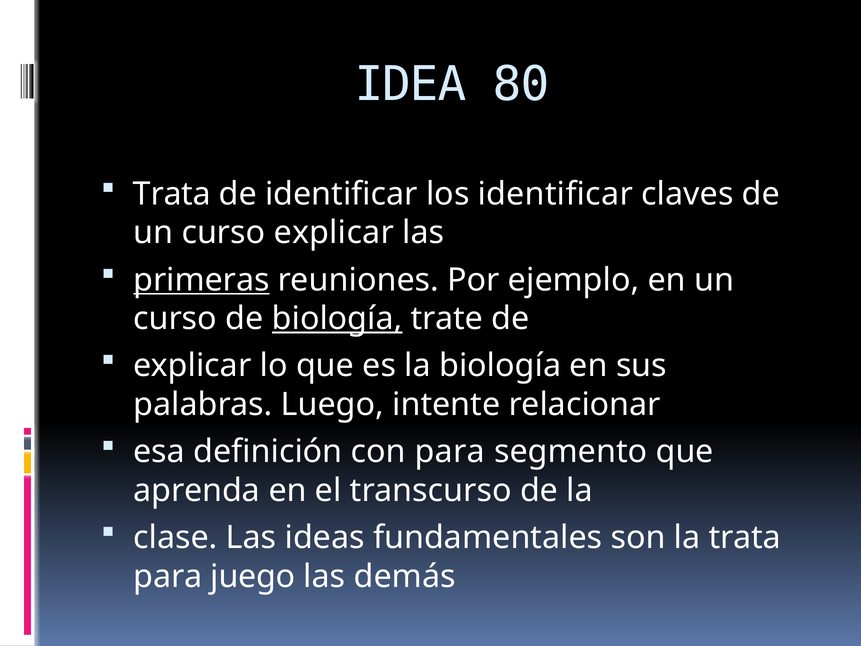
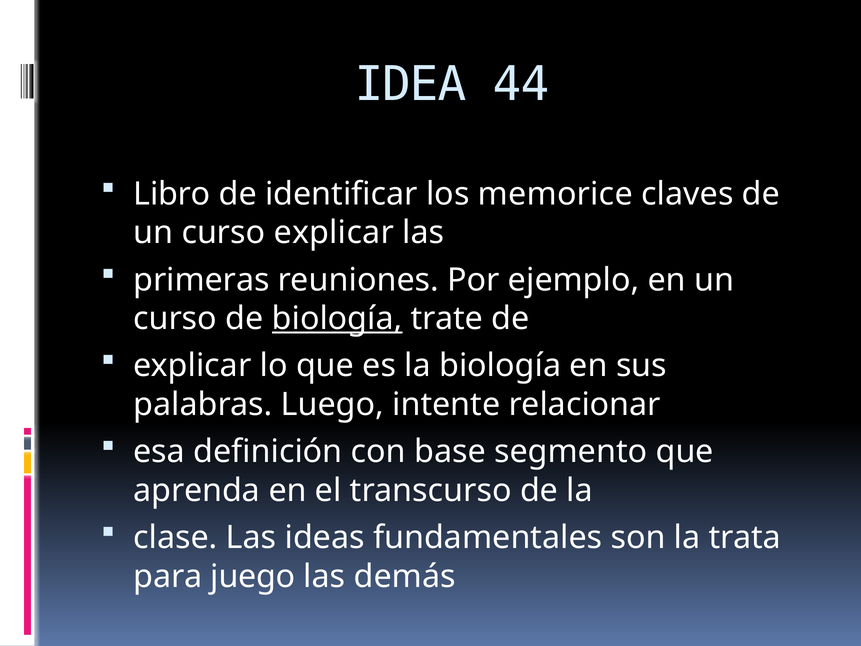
80: 80 -> 44 (521, 84)
Trata: Trata -> Libro (172, 194)
los identificar: identificar -> memorice (555, 194)
primeras underline: present -> none (201, 280)
con para: para -> base (450, 452)
